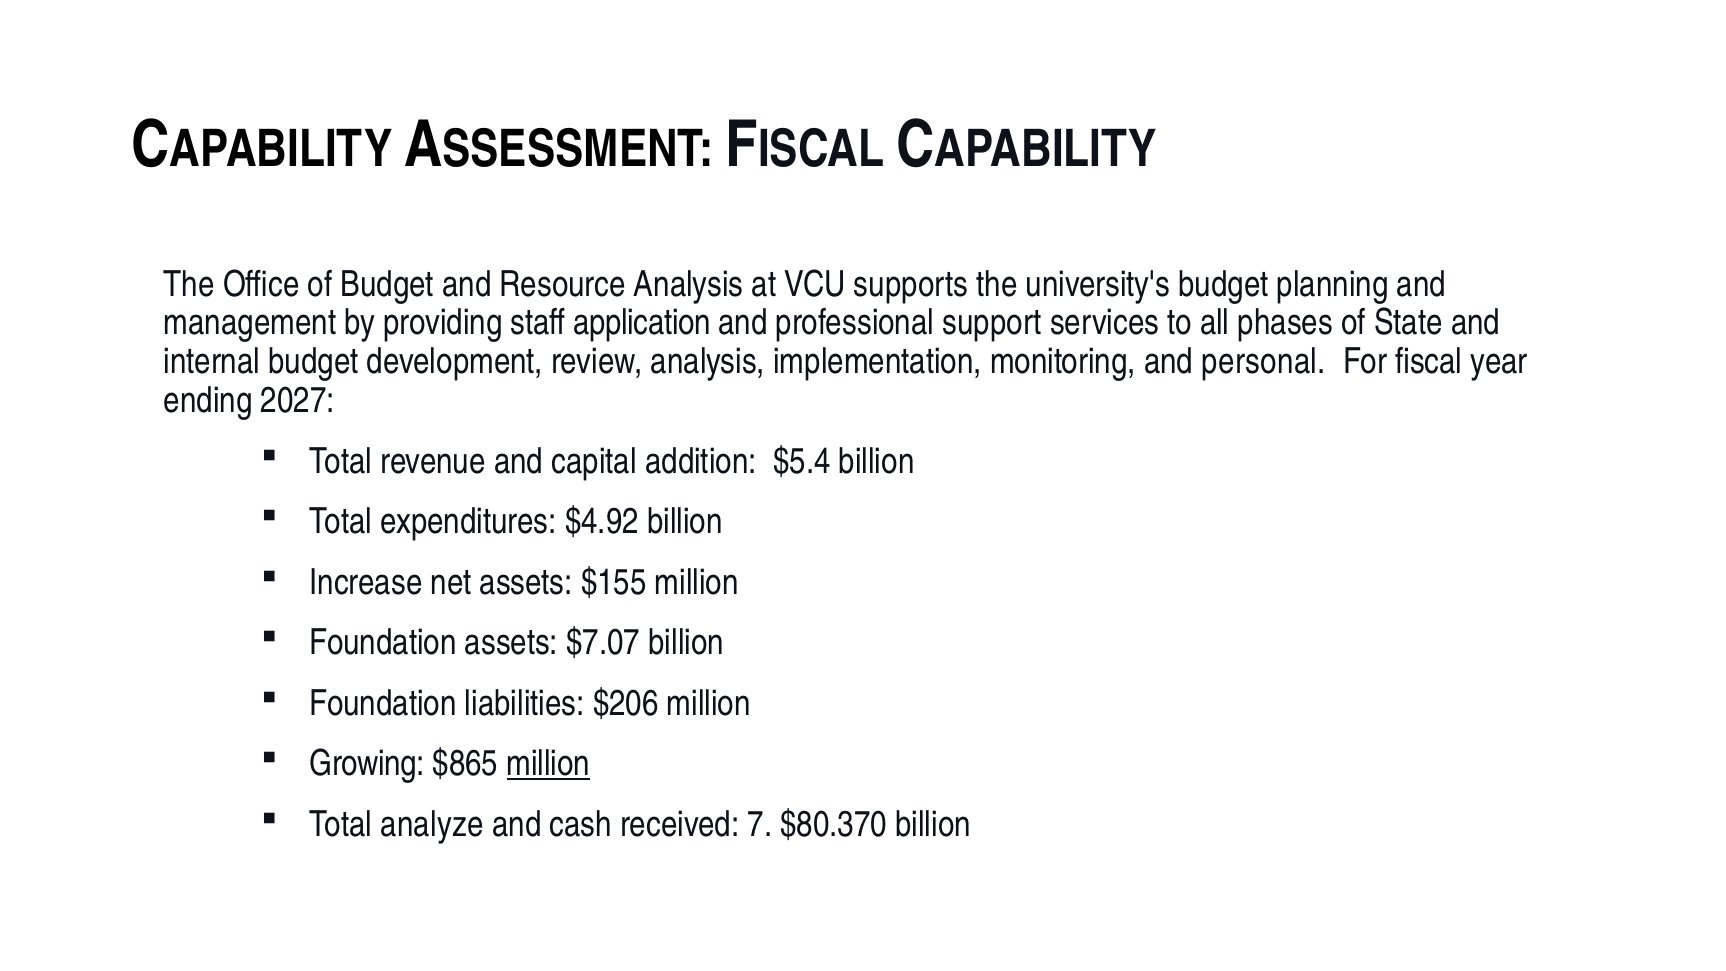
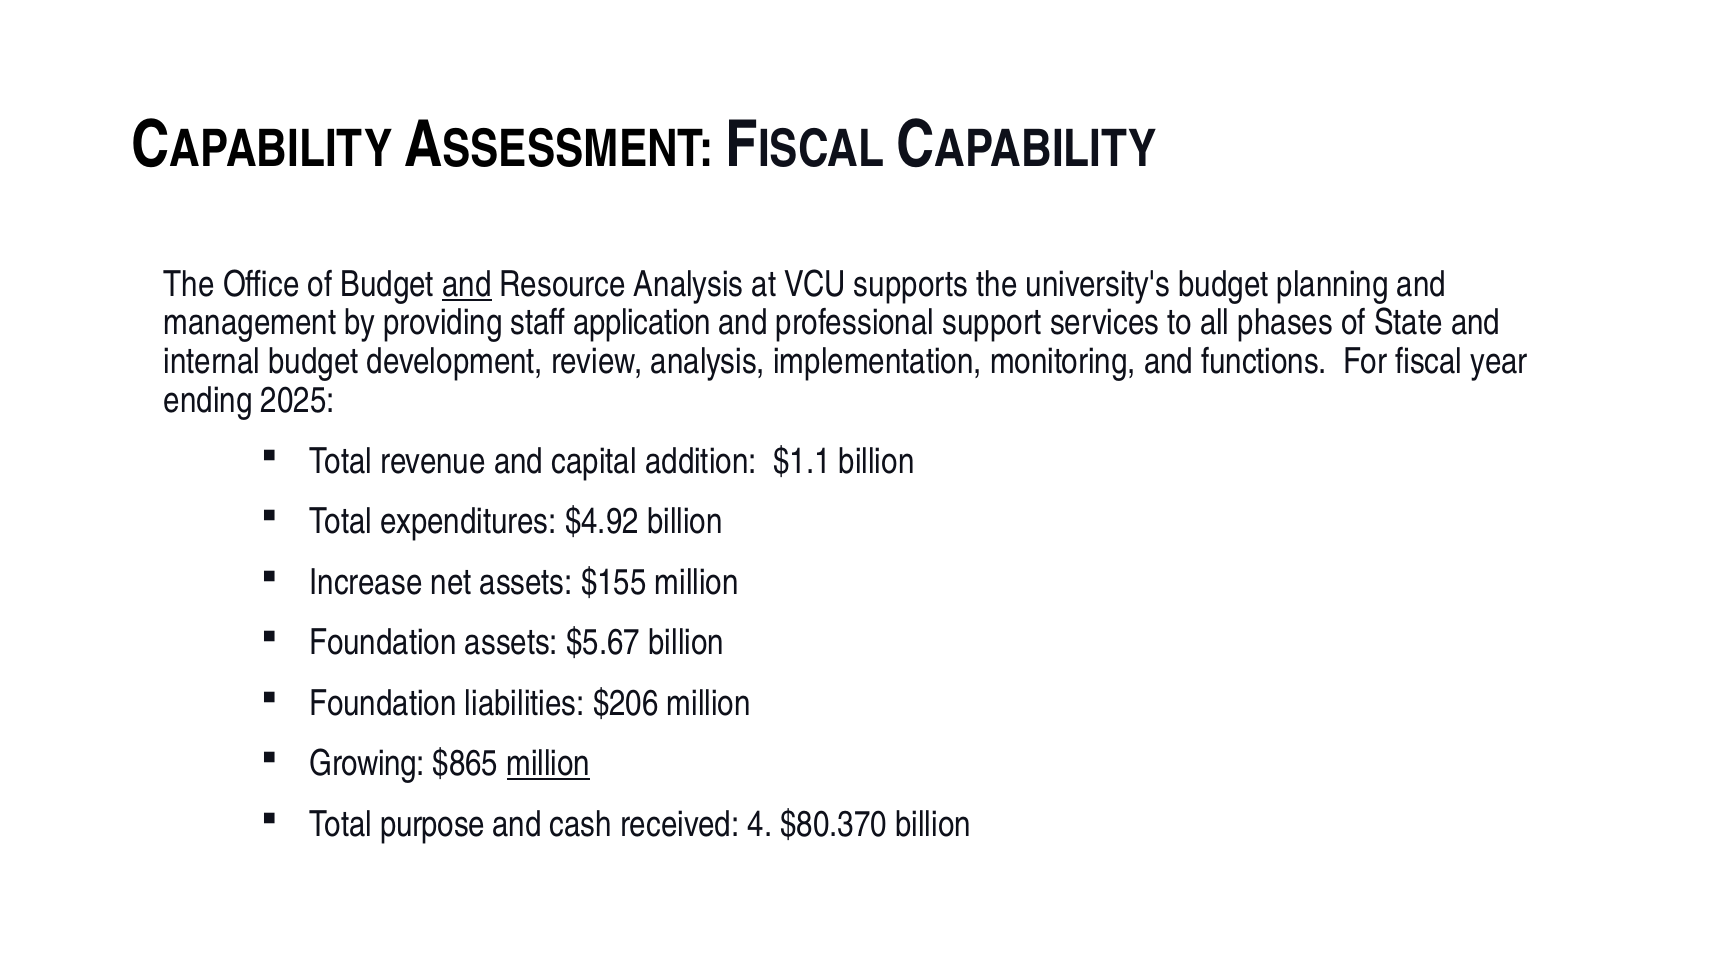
and underline: none -> present (467, 284)
personal: personal -> functions (1264, 362)
2027: 2027 -> 2025 (298, 401)
$5.4: $5.4 -> $1.1 (802, 461)
$7.07: $7.07 -> $5.67 (603, 643)
analyze: analyze -> purpose (433, 824)
7: 7 -> 4 (760, 824)
